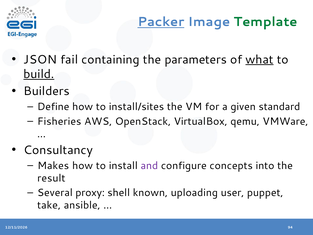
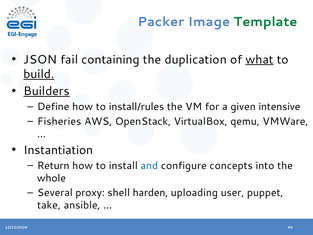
Packer underline: present -> none (161, 22)
parameters: parameters -> duplication (196, 59)
Builders underline: none -> present (47, 91)
install/sites: install/sites -> install/rules (136, 107)
standard: standard -> intensive (279, 107)
Consultancy: Consultancy -> Instantiation (58, 150)
Makes: Makes -> Return (53, 165)
and colour: purple -> blue (149, 165)
result: result -> whole (51, 178)
known: known -> harden (150, 193)
